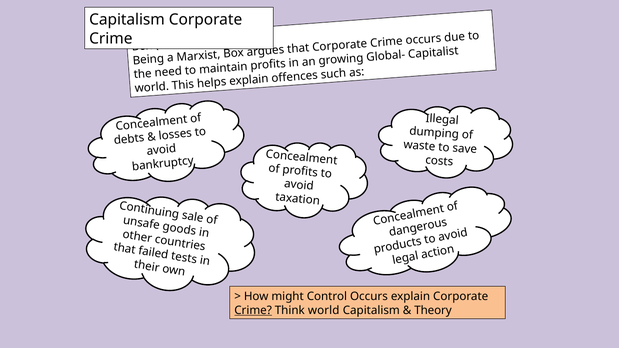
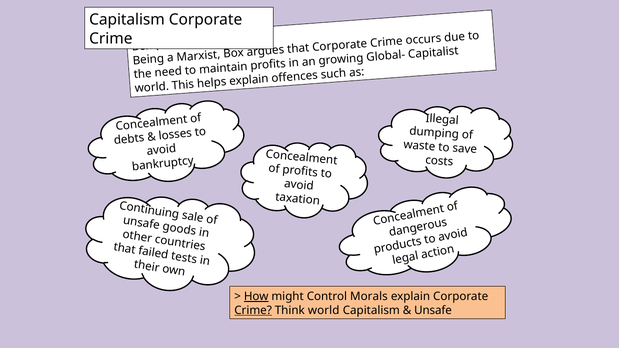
How underline: none -> present (256, 297)
Control Occurs: Occurs -> Morals (369, 297)
Theory: Theory -> Unsafe (433, 311)
